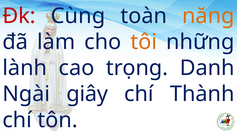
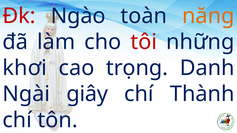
Cùng: Cùng -> Ngào (78, 16)
tôi colour: orange -> red (144, 42)
lành: lành -> khơi (25, 68)
